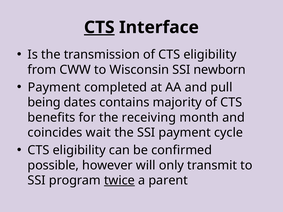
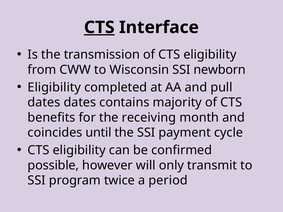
Payment: Payment -> Eligibility (54, 87)
being: being -> dates (44, 103)
wait: wait -> until (98, 133)
twice underline: present -> none (119, 181)
parent: parent -> period (168, 181)
